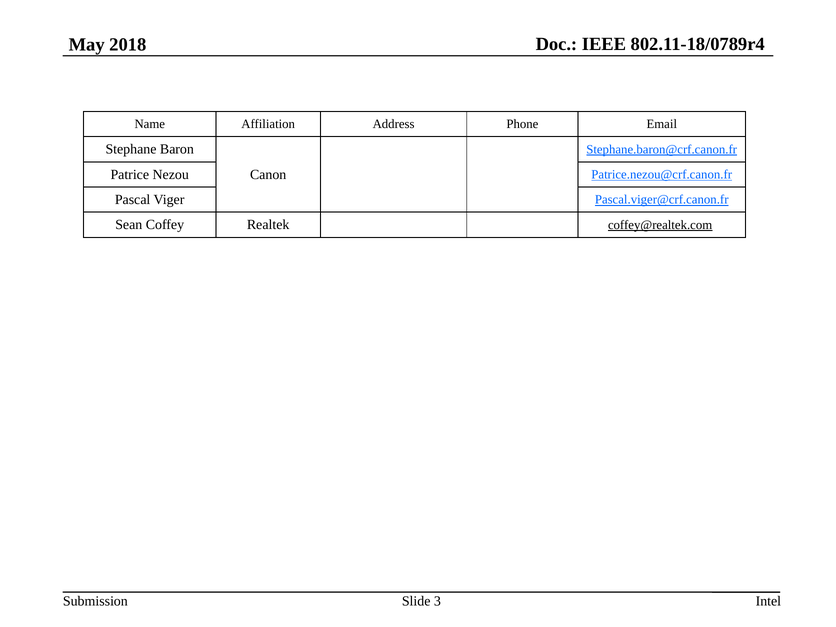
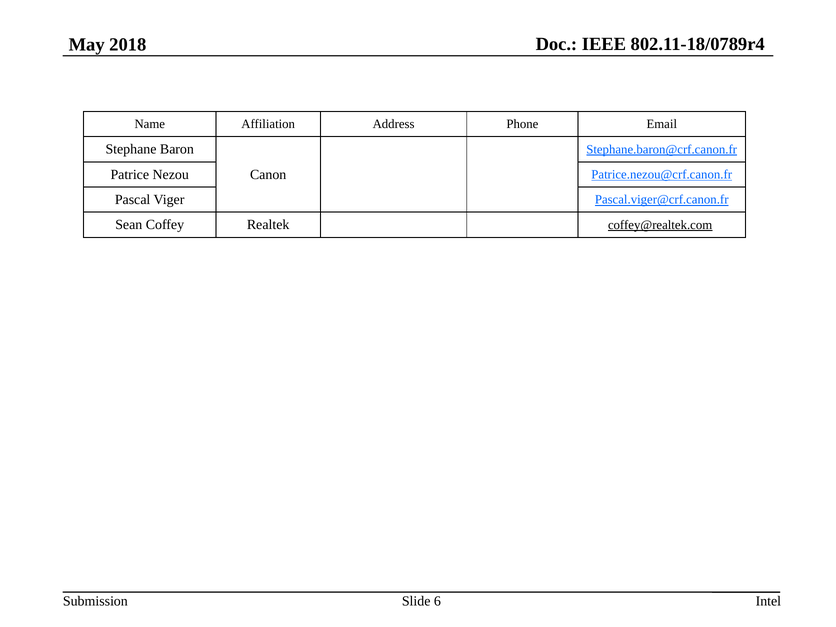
3: 3 -> 6 (437, 601)
